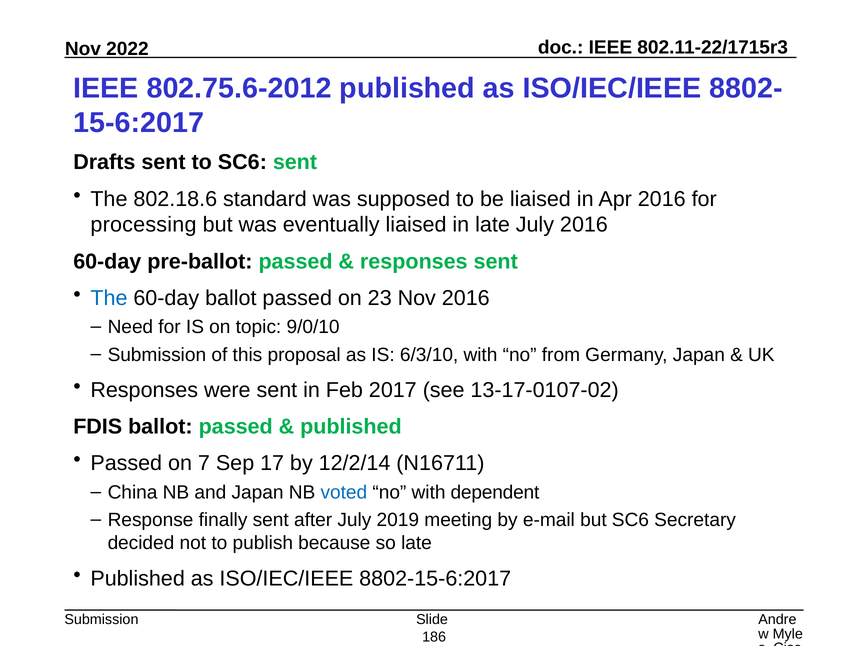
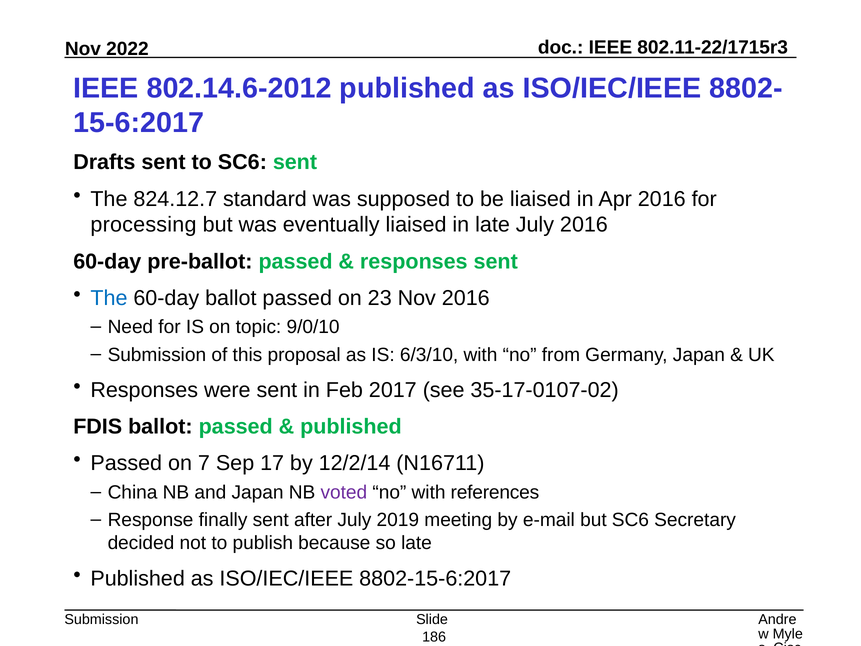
802.75.6-2012: 802.75.6-2012 -> 802.14.6-2012 (239, 88)
802.18.6: 802.18.6 -> 824.12.7 (175, 199)
13-17-0107-02: 13-17-0107-02 -> 35-17-0107-02 (545, 390)
voted colour: blue -> purple (344, 492)
dependent: dependent -> references (495, 492)
